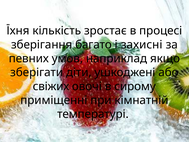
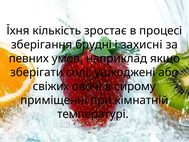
багато: багато -> брудні (94, 45)
діти: діти -> солі (79, 72)
